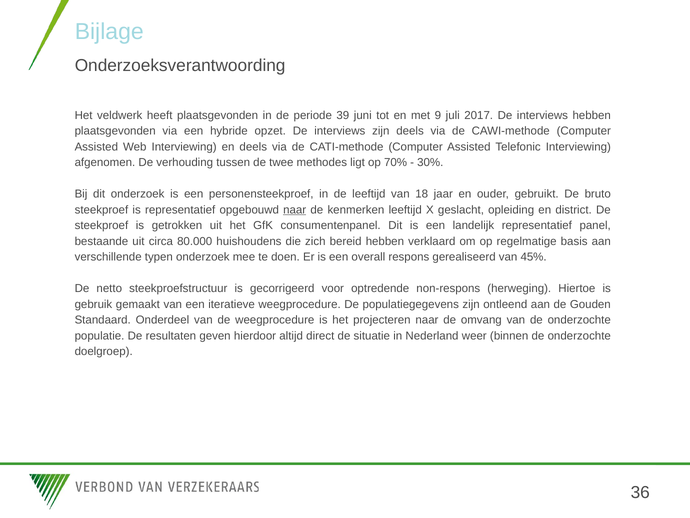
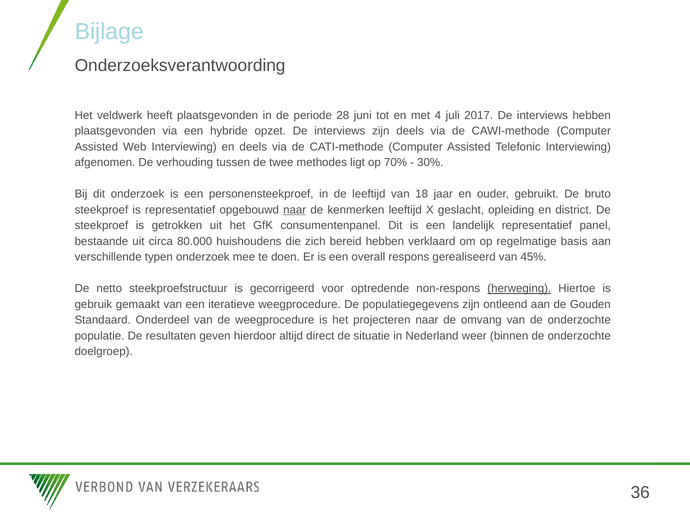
39: 39 -> 28 (343, 115)
9: 9 -> 4 (438, 115)
herweging underline: none -> present (519, 288)
